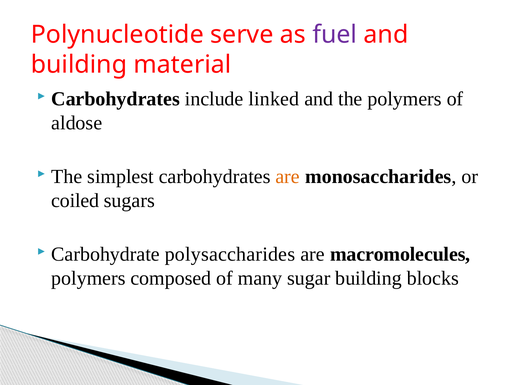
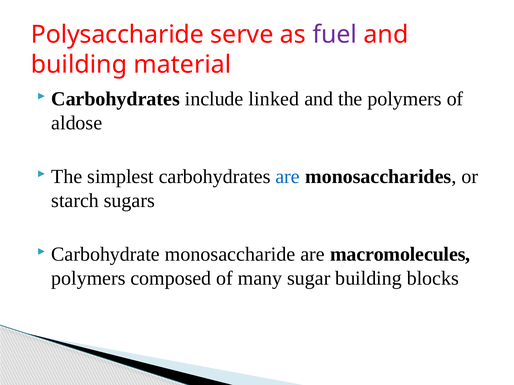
Polynucleotide: Polynucleotide -> Polysaccharide (117, 35)
are colour: orange -> blue (288, 177)
coiled: coiled -> starch (75, 201)
polysaccharides: polysaccharides -> monosaccharide (230, 255)
